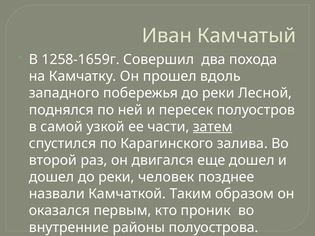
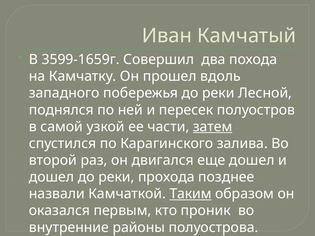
1258-1659г: 1258-1659г -> 3599-1659г (81, 60)
человек: человек -> прохода (166, 177)
Таким underline: none -> present (191, 194)
